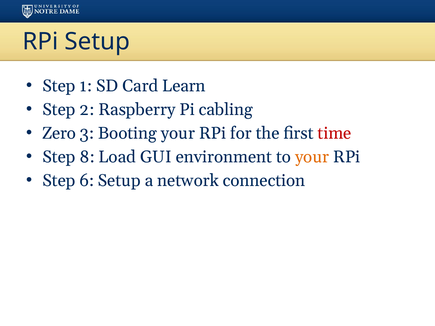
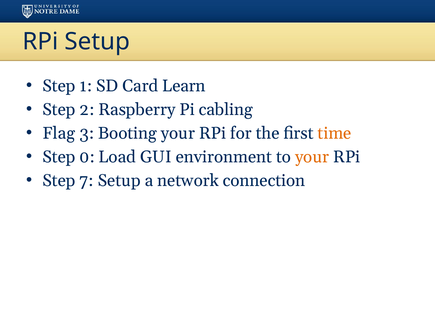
Zero: Zero -> Flag (59, 133)
time colour: red -> orange (335, 133)
8: 8 -> 0 (87, 157)
6: 6 -> 7 (87, 181)
